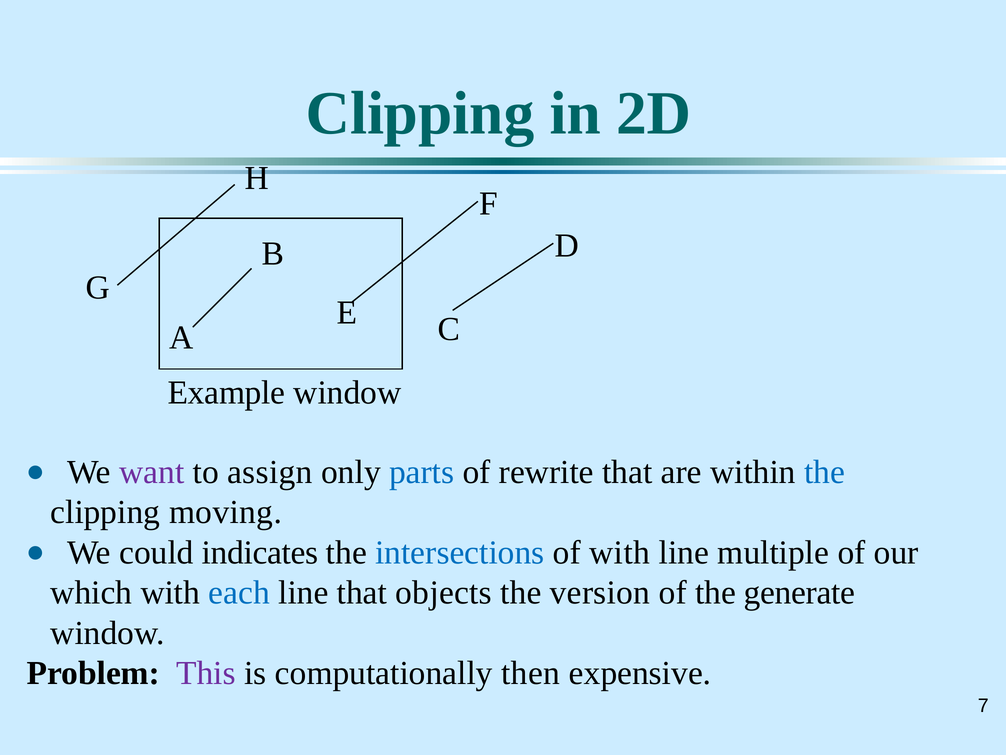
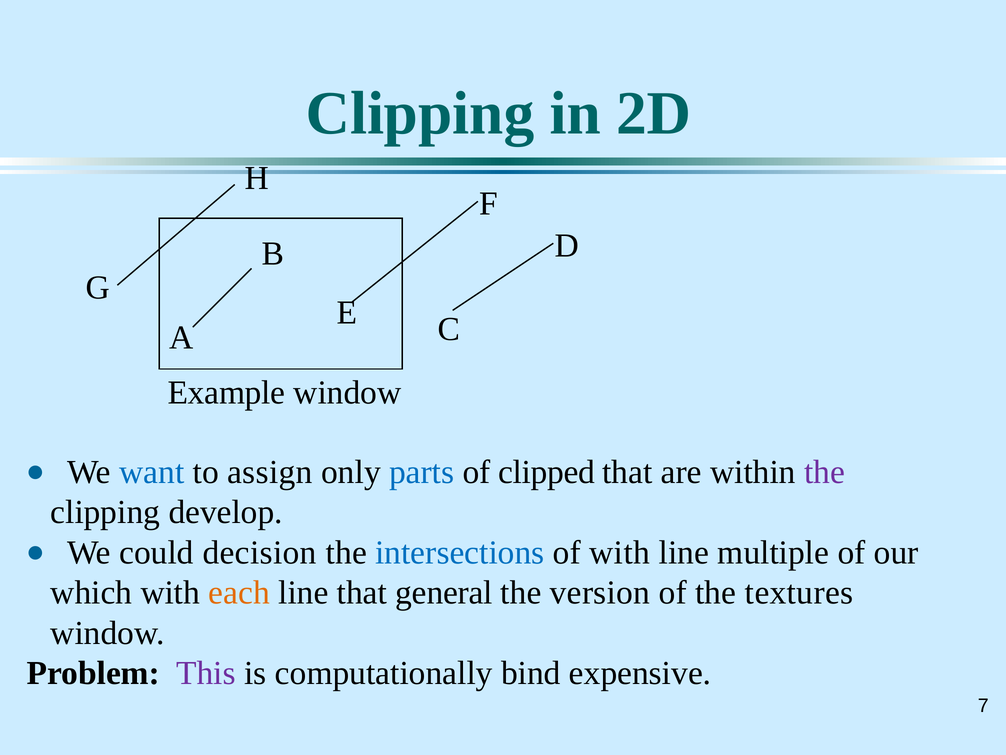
want colour: purple -> blue (152, 472)
rewrite: rewrite -> clipped (547, 472)
the colour: blue -> purple (824, 472)
moving: moving -> develop (226, 512)
indicates: indicates -> decision (260, 552)
each colour: blue -> orange (239, 592)
objects: objects -> general (444, 592)
generate: generate -> textures (799, 592)
then: then -> bind (531, 673)
